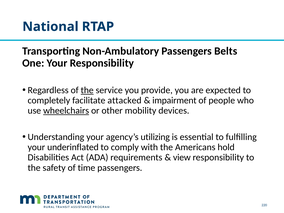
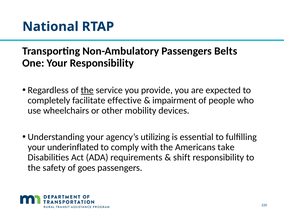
attacked: attacked -> effective (125, 100)
wheelchairs underline: present -> none (66, 111)
hold: hold -> take (226, 147)
view: view -> shift (182, 157)
time: time -> goes (87, 168)
